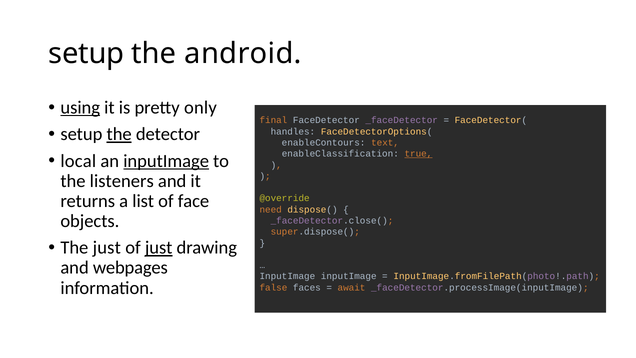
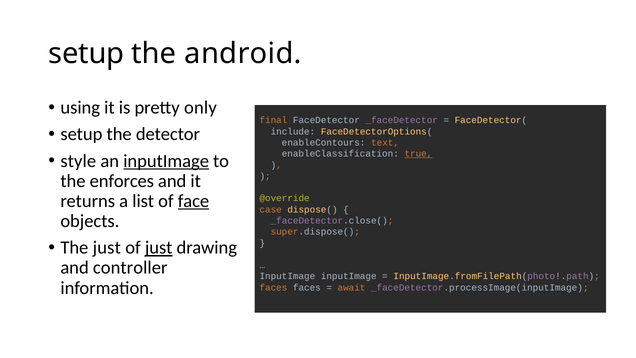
using underline: present -> none (80, 108)
the underline: present -> none (119, 134)
handles: handles -> include (293, 131)
local: local -> style (78, 161)
listeners: listeners -> enforces (122, 181)
face underline: none -> present (193, 201)
need: need -> case (271, 209)
webpages: webpages -> controller (130, 268)
false: false -> faces (273, 287)
